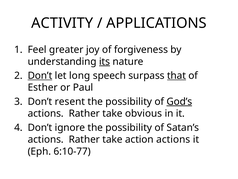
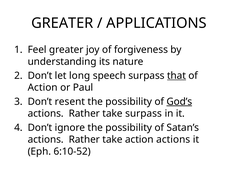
ACTIVITY: ACTIVITY -> GREATER (62, 23)
its underline: present -> none (105, 61)
Don’t underline: present -> none (40, 75)
Esther: Esther -> Action (43, 87)
take obvious: obvious -> surpass (144, 113)
6:10-77: 6:10-77 -> 6:10-52 (72, 151)
